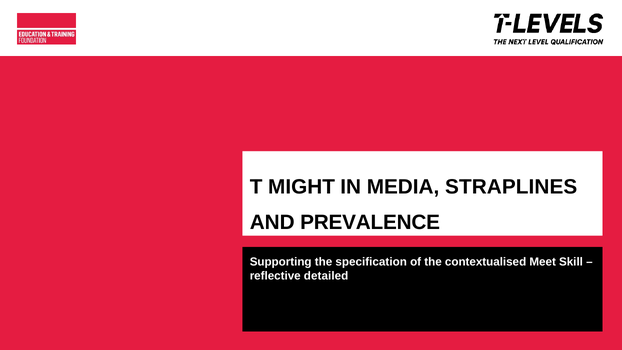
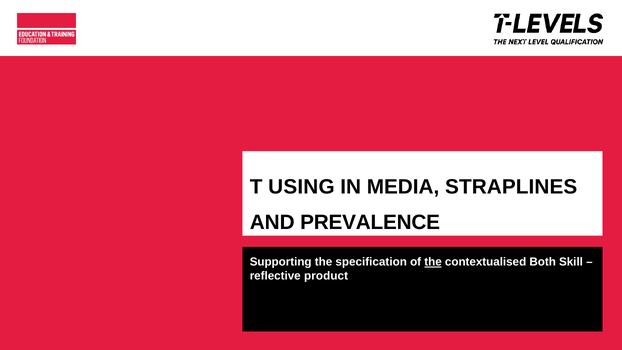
MIGHT: MIGHT -> USING (301, 187)
the underline: none -> present (433, 262)
Meet: Meet -> Both (543, 262)
detailed: detailed -> product (326, 276)
